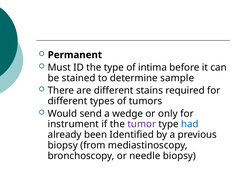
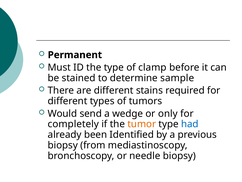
intima: intima -> clamp (152, 67)
instrument: instrument -> completely (73, 124)
tumor colour: purple -> orange (142, 124)
